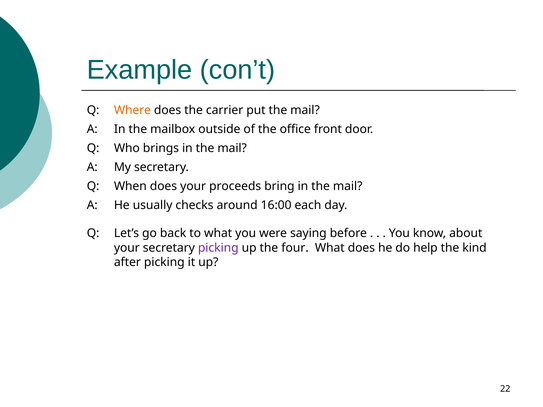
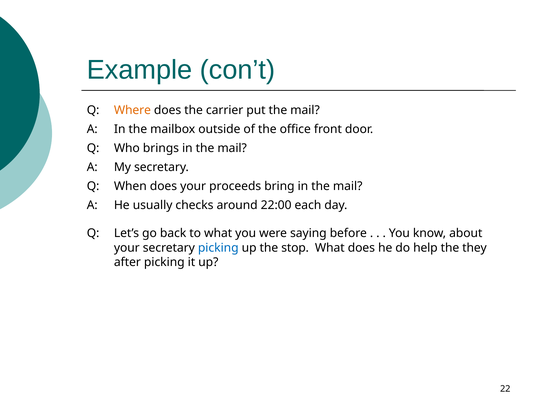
16:00: 16:00 -> 22:00 (276, 205)
picking colour: purple -> blue (218, 248)
four: four -> stop (295, 248)
kind: kind -> they (475, 248)
